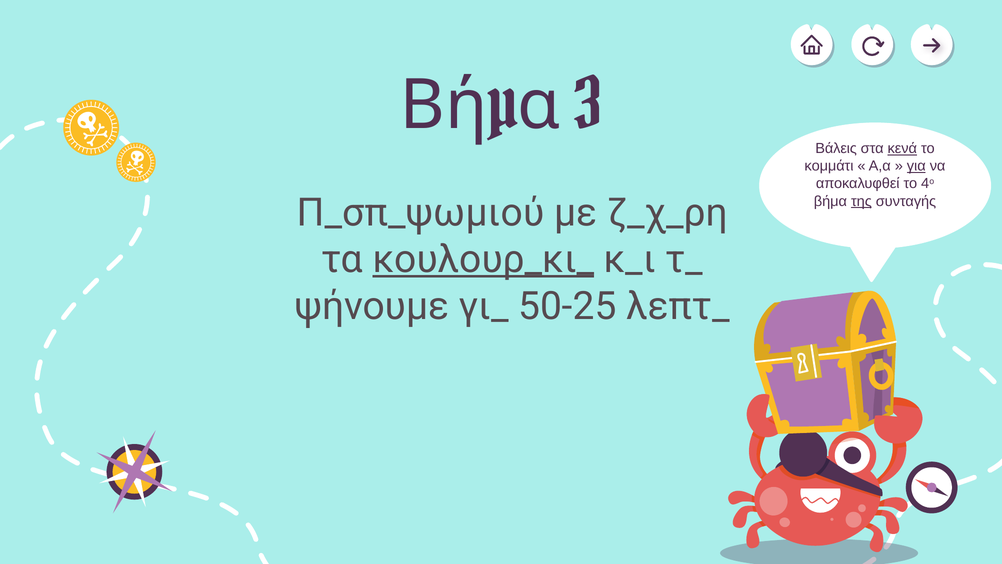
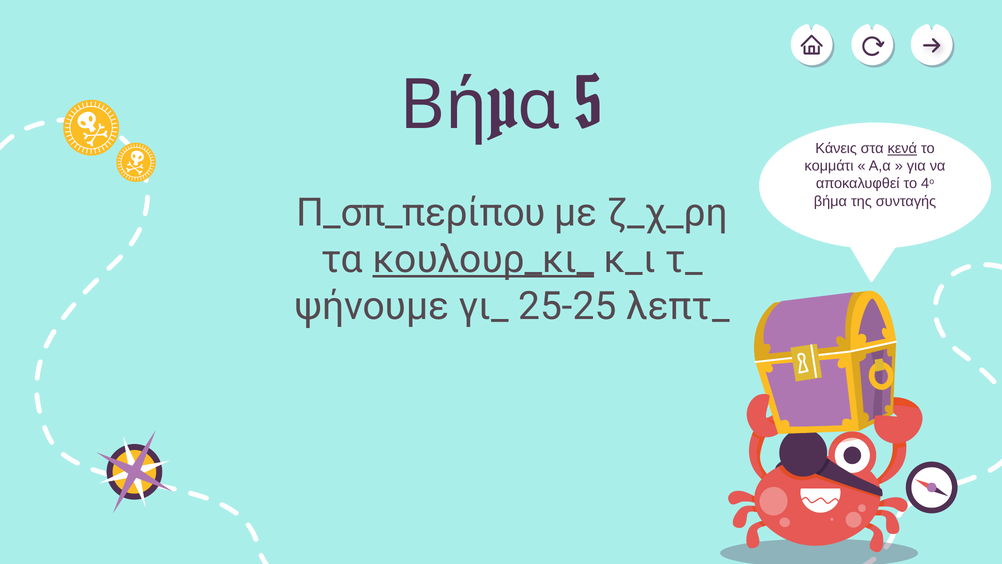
3: 3 -> 5 (588, 105)
Βάλεις: Βάλεις -> Κάνεις (836, 149)
για underline: present -> none (916, 166)
της underline: present -> none (861, 201)
Π_σπ_ψωμιού: Π_σπ_ψωμιού -> Π_σπ_περίπου (421, 213)
50-25: 50-25 -> 25-25 (567, 306)
